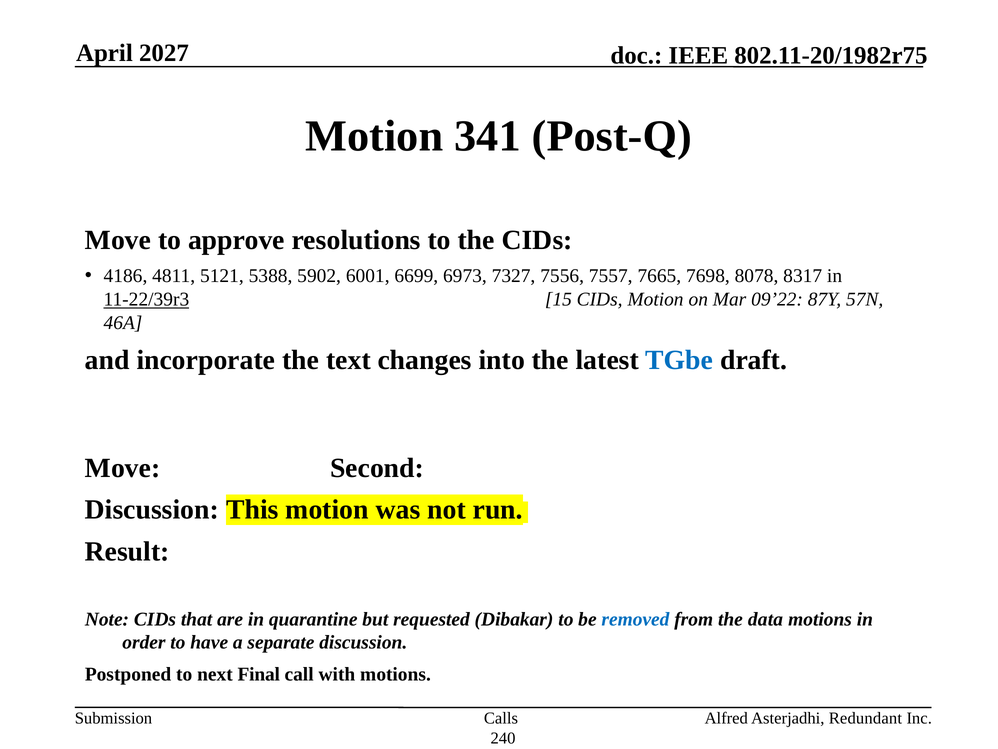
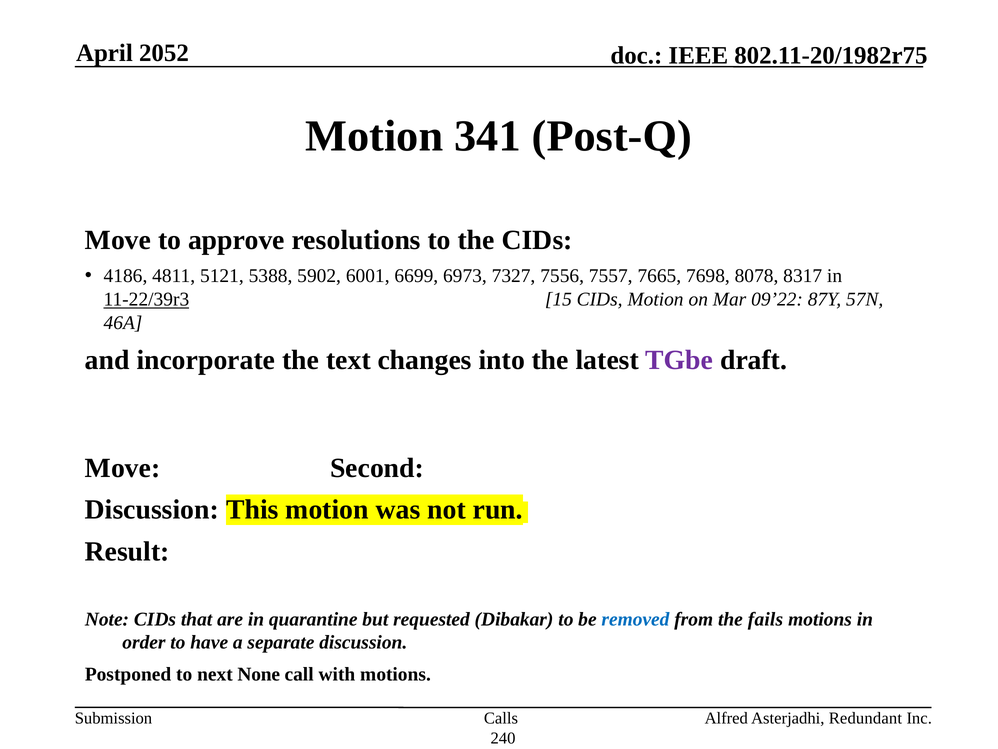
2027: 2027 -> 2052 (164, 53)
TGbe colour: blue -> purple (679, 360)
data: data -> fails (765, 619)
Final: Final -> None (259, 674)
